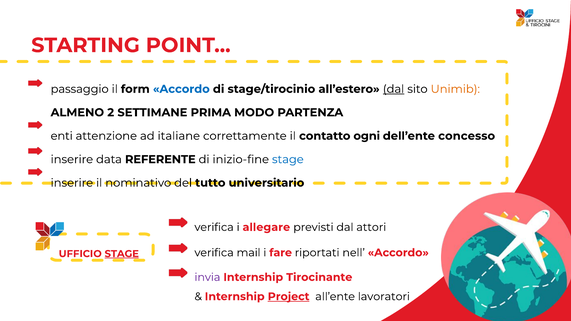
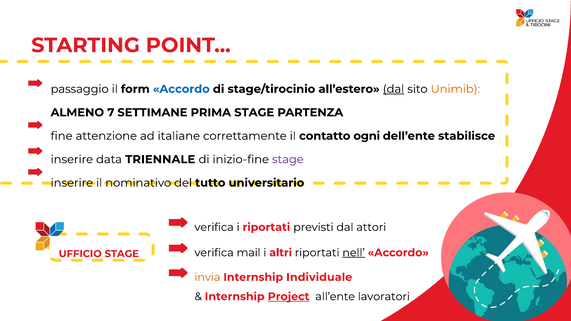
2: 2 -> 7 (111, 113)
PRIMA MODO: MODO -> STAGE (254, 113)
enti: enti -> fine (62, 136)
concesso: concesso -> stabilisce (467, 136)
REFERENTE: REFERENTE -> TRIENNALE (160, 159)
stage colour: blue -> purple (288, 159)
i allegare: allegare -> riportati (266, 227)
fare: fare -> altri (281, 253)
nell underline: none -> present (354, 253)
STAGE underline: present -> none (122, 254)
invia colour: purple -> orange (207, 277)
Tirocinante: Tirocinante -> Individuale (319, 277)
